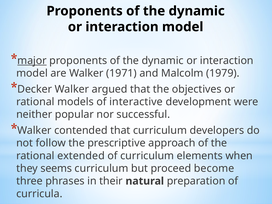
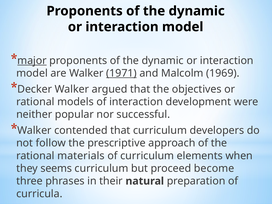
1971 underline: none -> present (121, 73)
1979: 1979 -> 1969 (223, 73)
of interactive: interactive -> interaction (136, 102)
extended: extended -> materials (81, 156)
